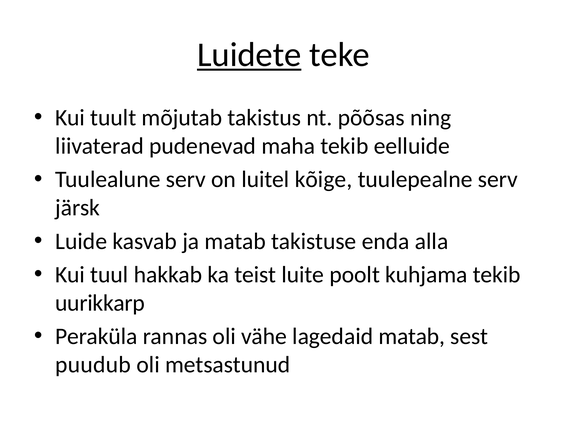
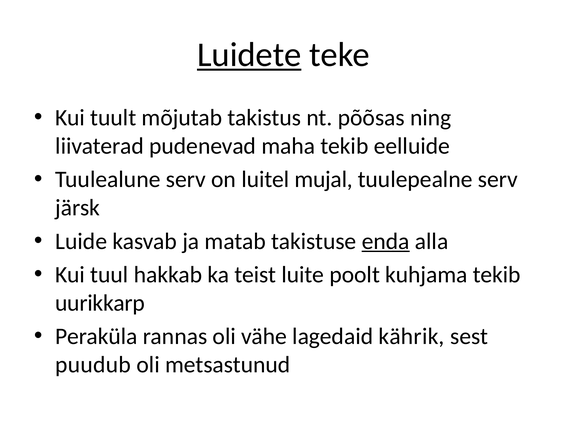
kõige: kõige -> mujal (324, 180)
enda underline: none -> present (386, 241)
lagedaid matab: matab -> kährik (412, 337)
